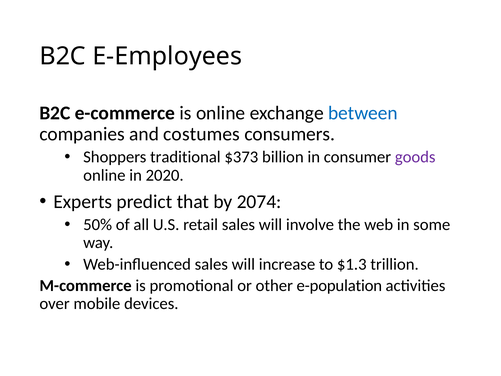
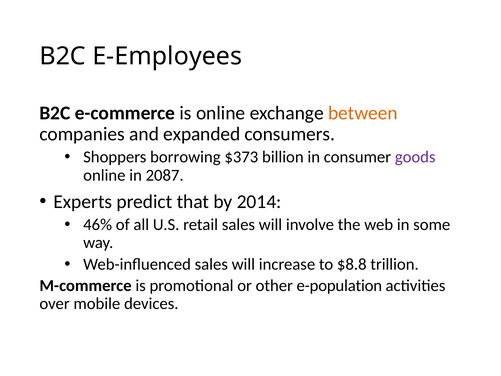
between colour: blue -> orange (363, 113)
costumes: costumes -> expanded (202, 134)
traditional: traditional -> borrowing (185, 157)
2020: 2020 -> 2087 (165, 175)
2074: 2074 -> 2014 (259, 202)
50%: 50% -> 46% (98, 225)
$1.3: $1.3 -> $8.8 (352, 264)
